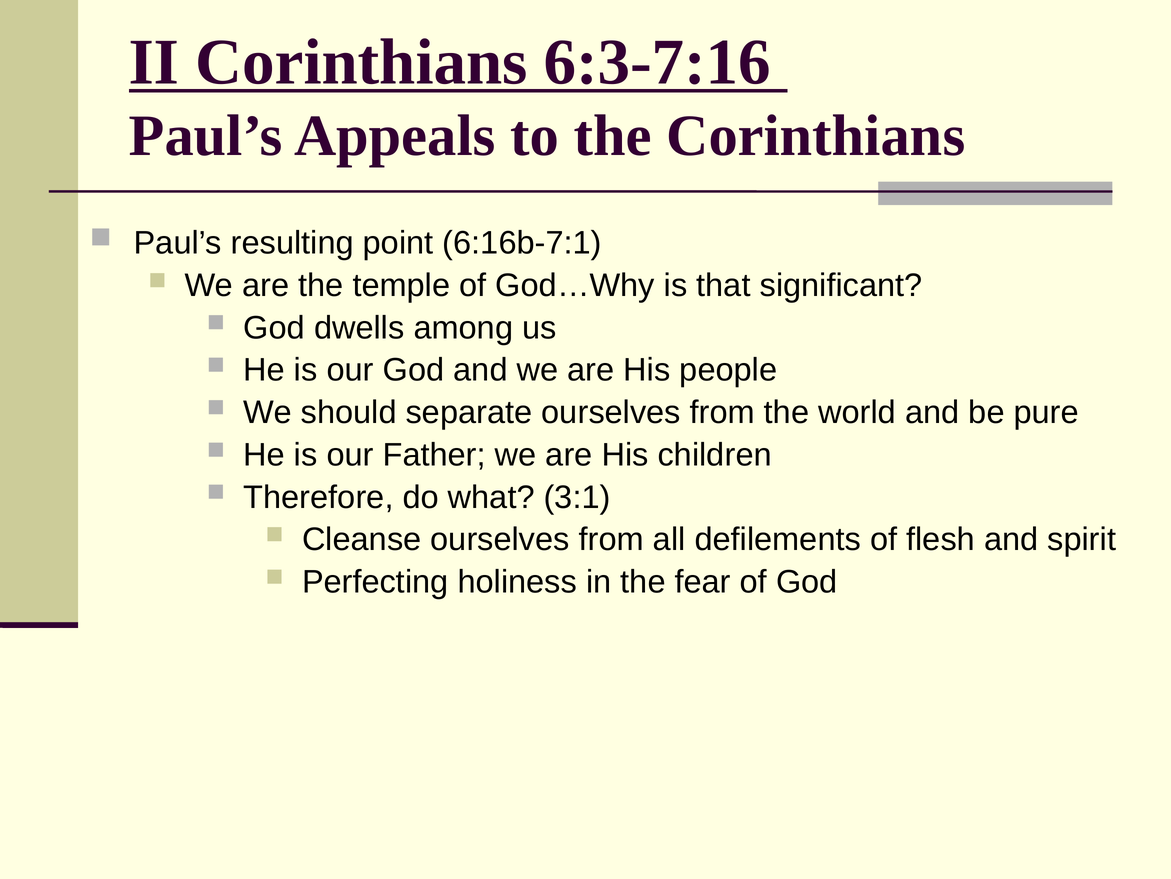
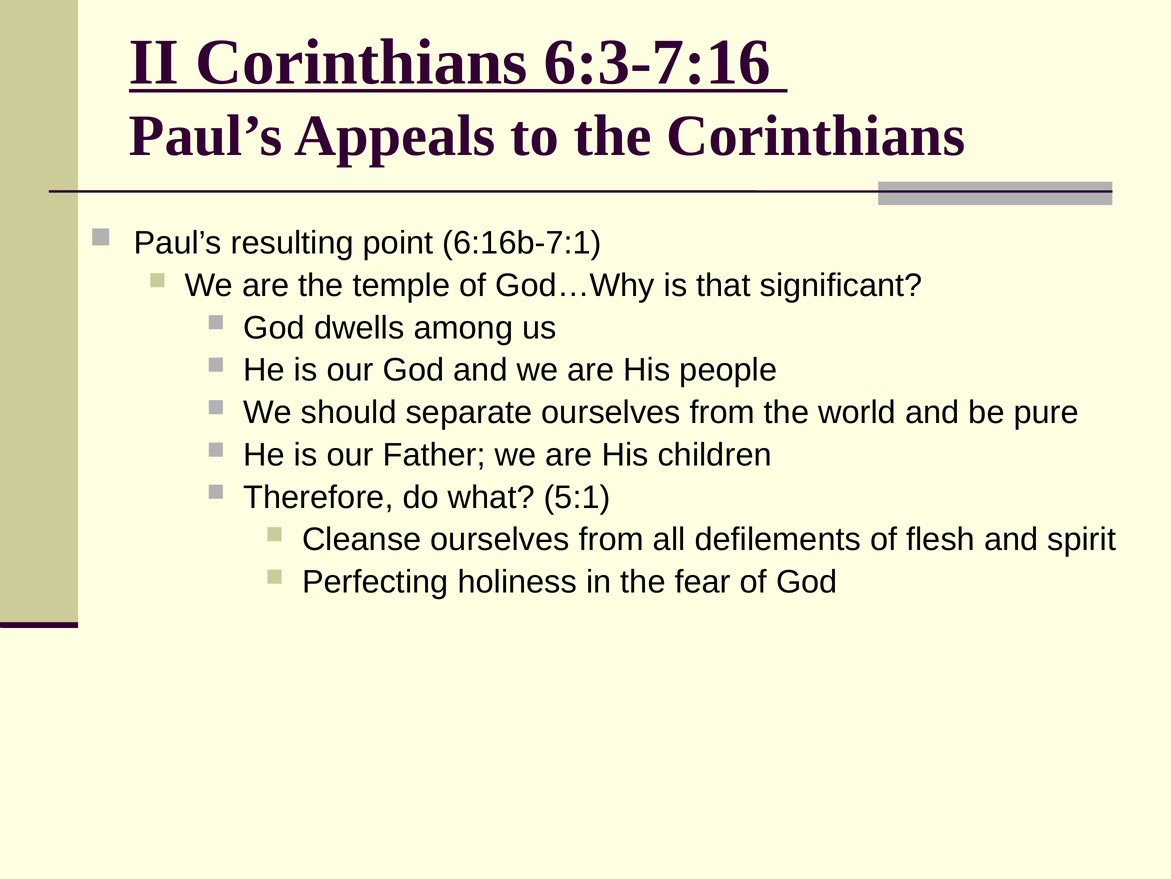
3:1: 3:1 -> 5:1 (577, 497)
